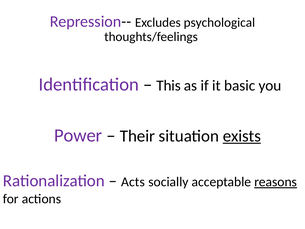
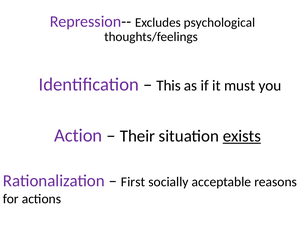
basic: basic -> must (240, 86)
Power: Power -> Action (78, 135)
Acts: Acts -> First (133, 182)
reasons underline: present -> none (276, 182)
